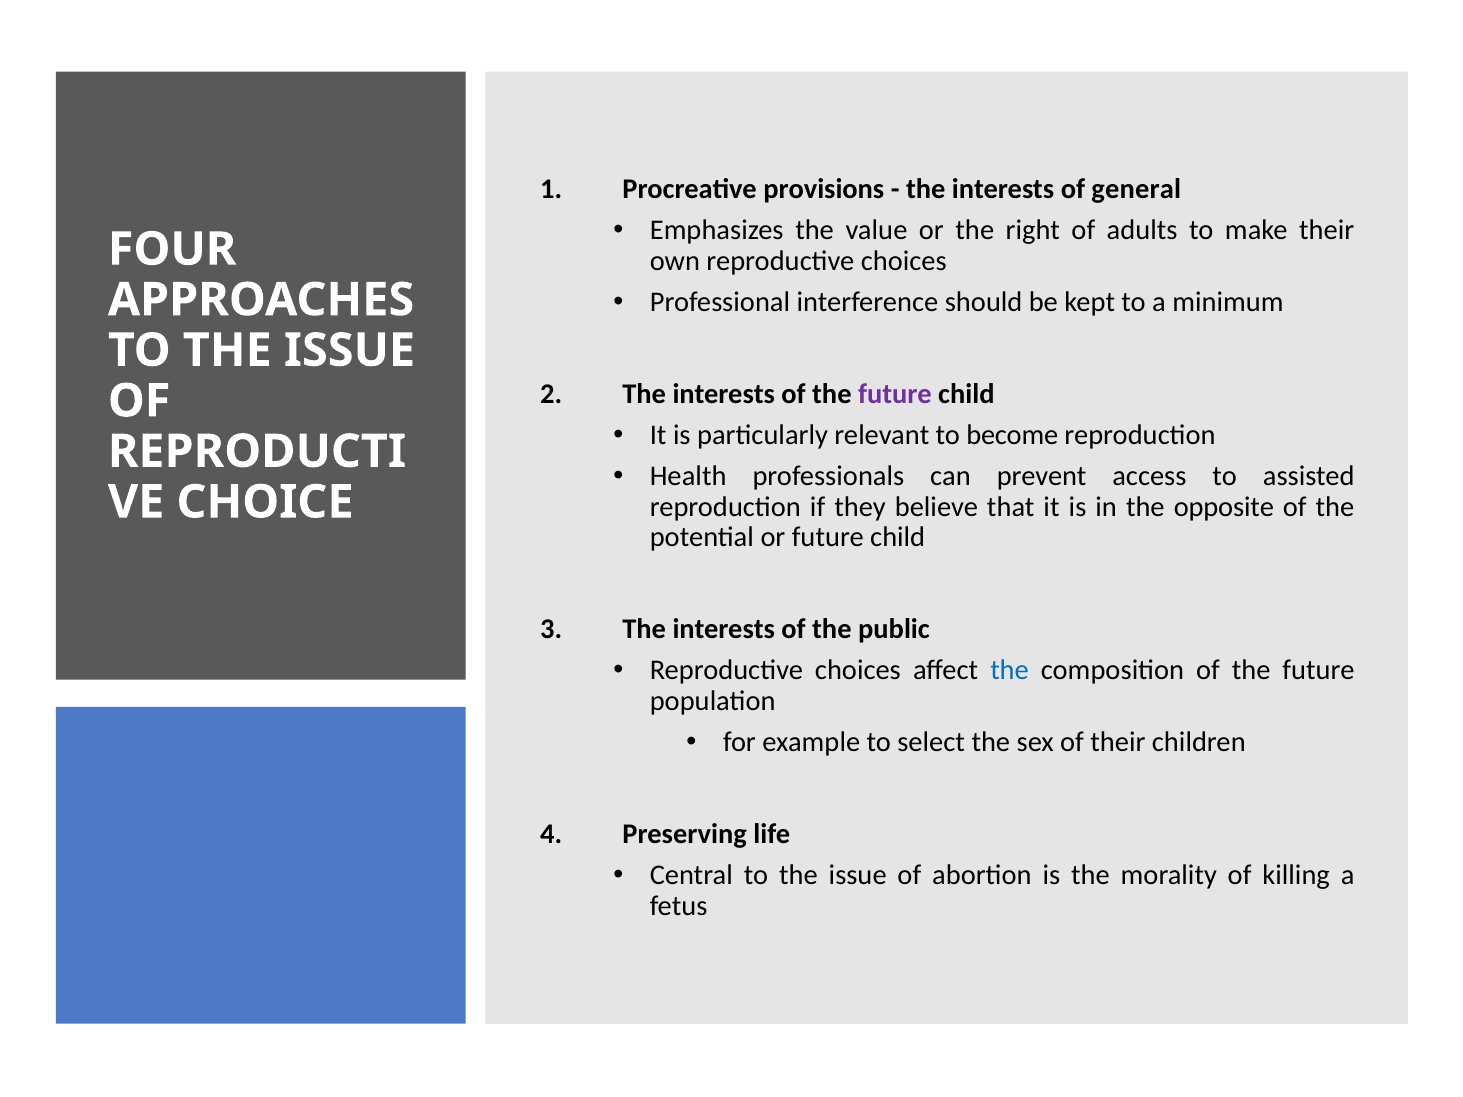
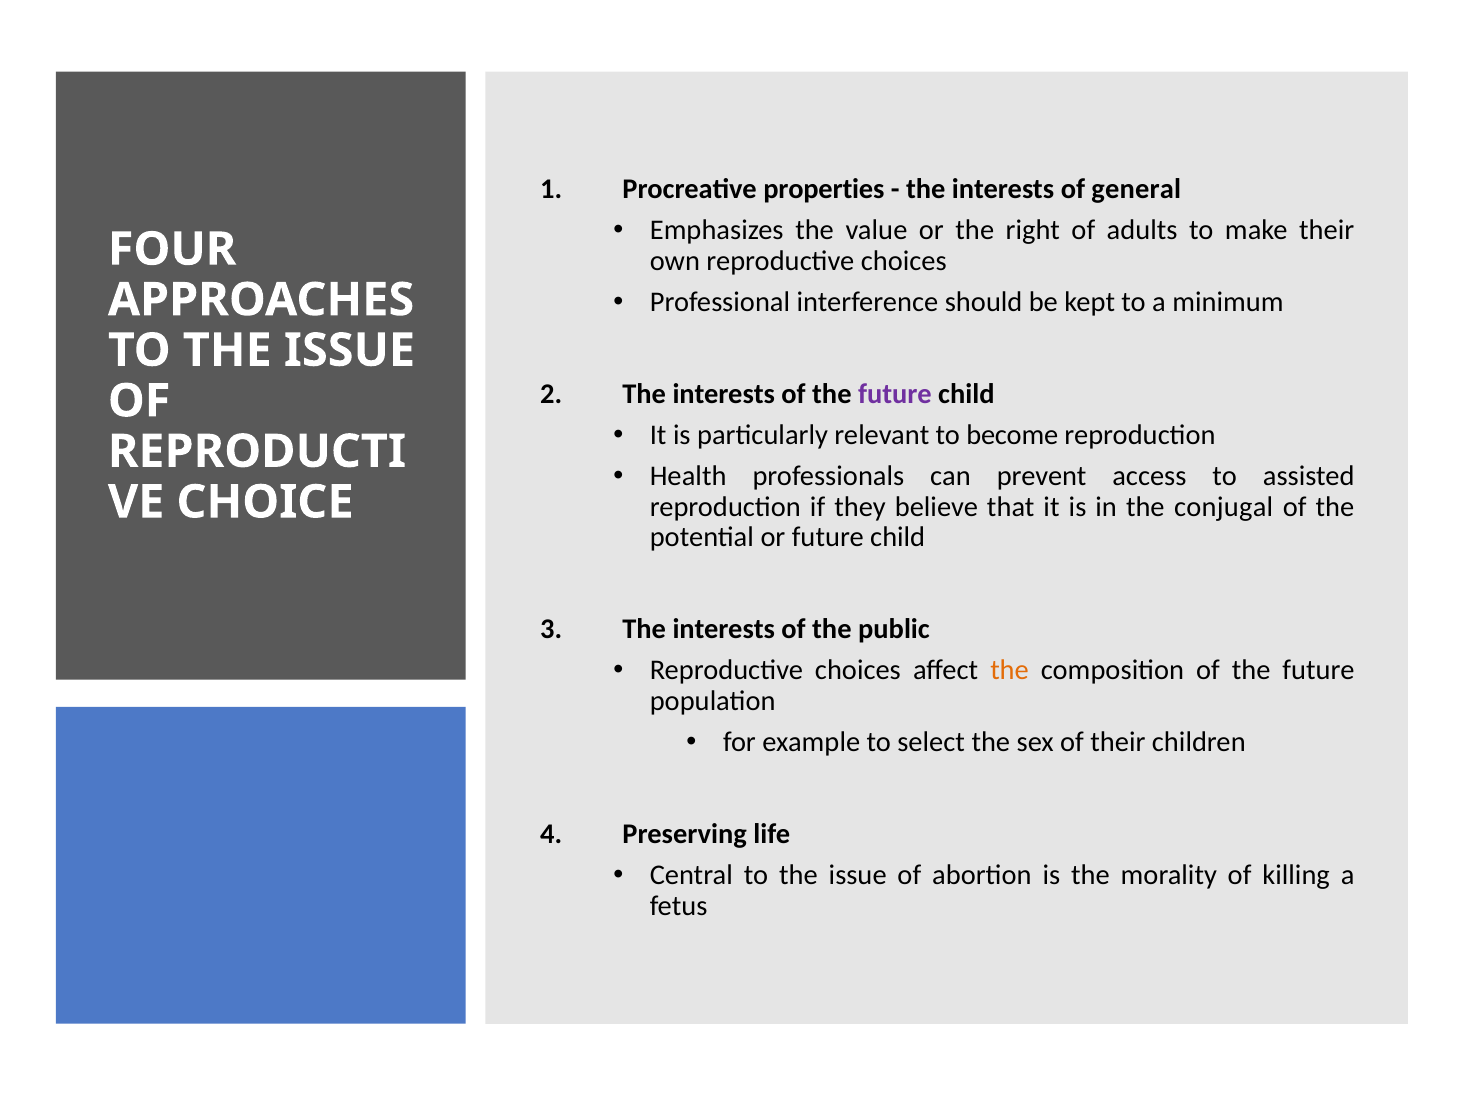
provisions: provisions -> properties (824, 189)
opposite: opposite -> conjugal (1224, 507)
the colour: blue -> orange (1010, 671)
